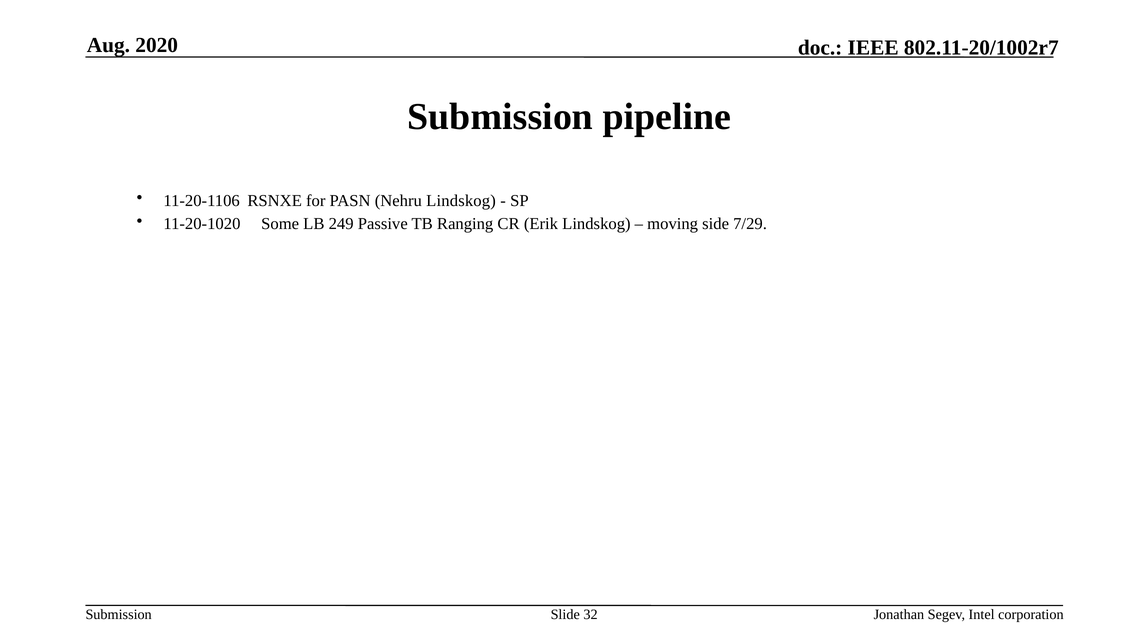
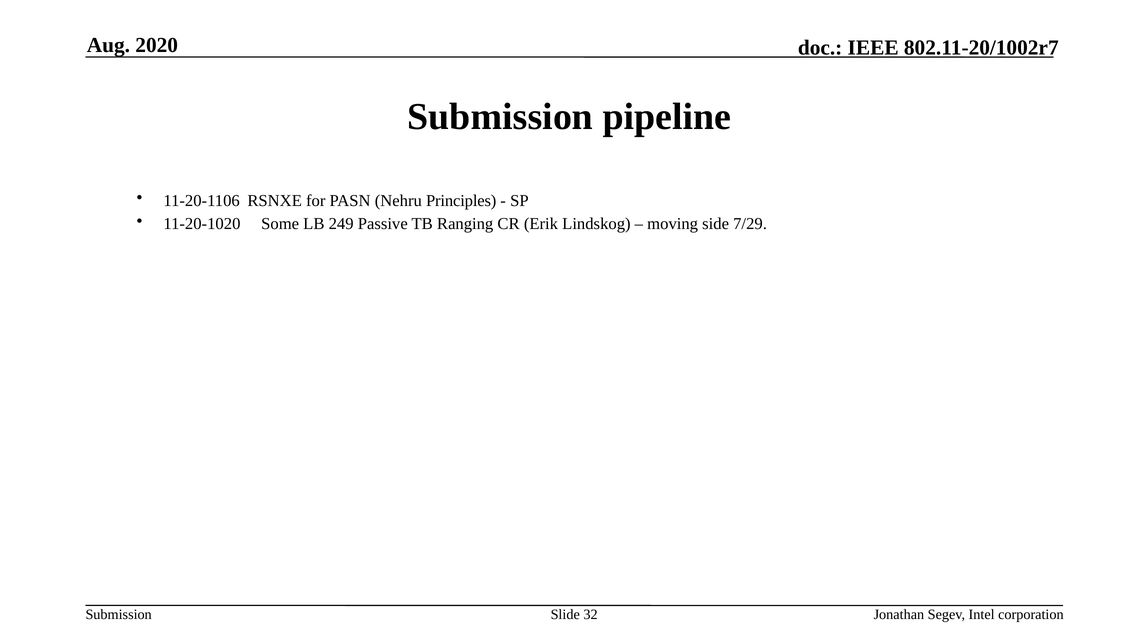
Nehru Lindskog: Lindskog -> Principles (461, 201)
